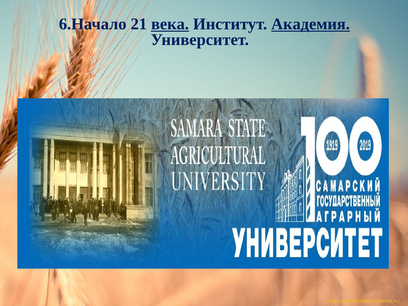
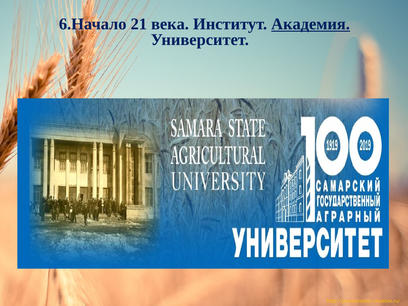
века underline: present -> none (170, 24)
